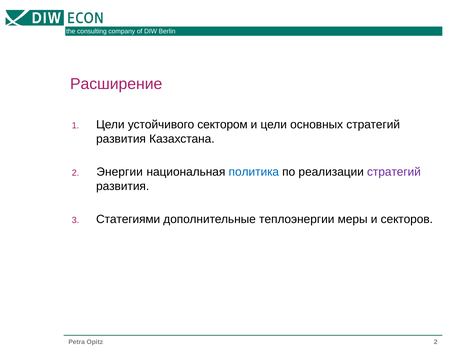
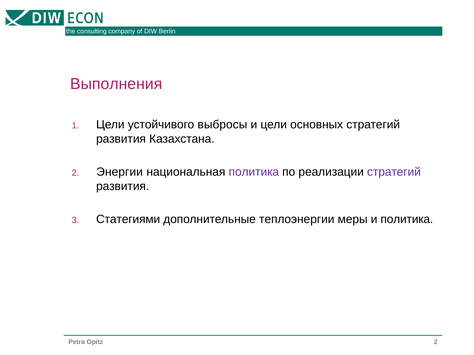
Расширение: Расширение -> Выполнения (116, 84)
сектором: сектором -> выбросы (222, 125)
политика colour: blue -> purple (254, 172)
и секторов: секторов -> политика (407, 220)
